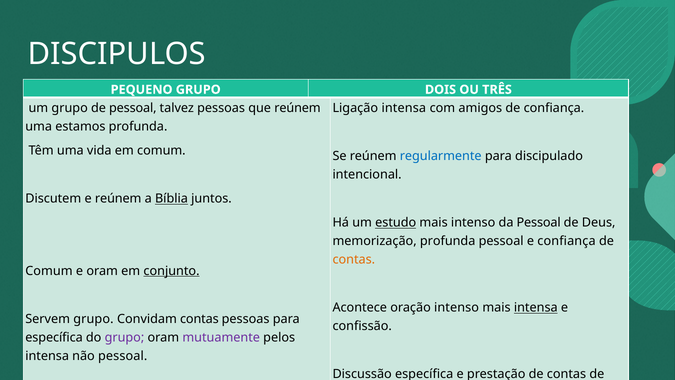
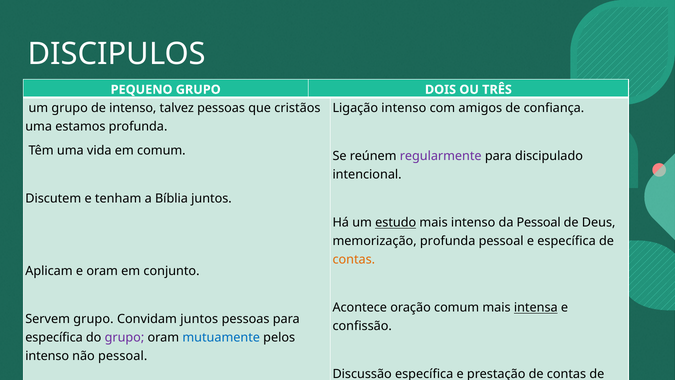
de pessoal: pessoal -> intenso (133, 108)
que reúnem: reúnem -> cristãos (297, 108)
Ligação intensa: intensa -> intenso (404, 108)
regularmente colour: blue -> purple (441, 156)
e reúnem: reúnem -> tenham (118, 199)
Bíblia underline: present -> none (171, 199)
e confiança: confiança -> específica (567, 241)
Comum: Comum -> Aplicam (49, 271)
conjunto underline: present -> none (172, 271)
oração intenso: intenso -> comum (457, 307)
Convidam contas: contas -> juntos (199, 319)
mutuamente colour: purple -> blue (221, 337)
intensa: intensa -> intenso (47, 356)
